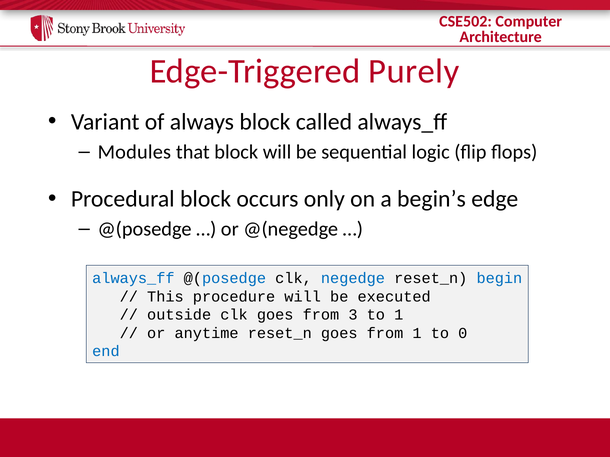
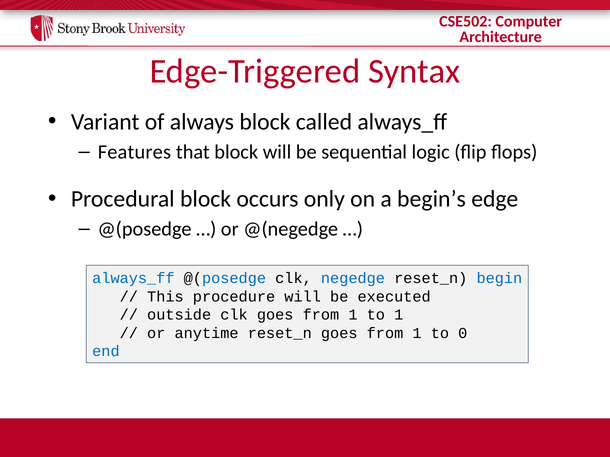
Purely: Purely -> Syntax (414, 71)
Modules: Modules -> Features (134, 152)
clk goes from 3: 3 -> 1 (353, 315)
